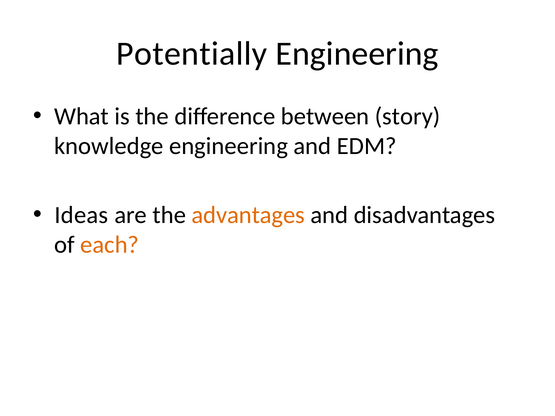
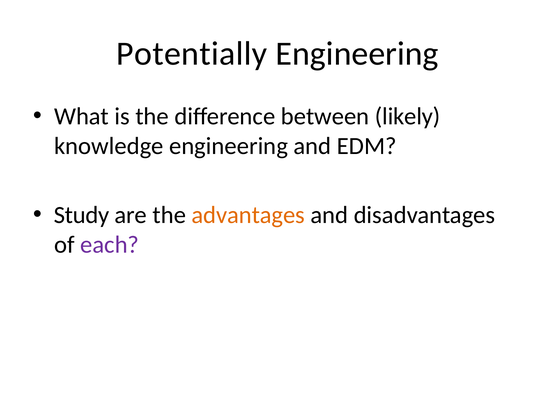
story: story -> likely (408, 116)
Ideas: Ideas -> Study (82, 215)
each colour: orange -> purple (110, 245)
